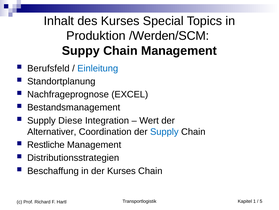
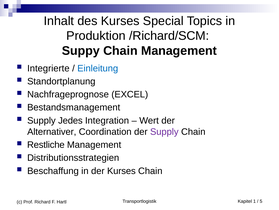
/Werden/SCM: /Werden/SCM -> /Richard/SCM (169, 36)
Berufsfeld: Berufsfeld -> Integrierte (48, 68)
Diese: Diese -> Jedes (70, 120)
Supply colour: blue -> purple (164, 131)
